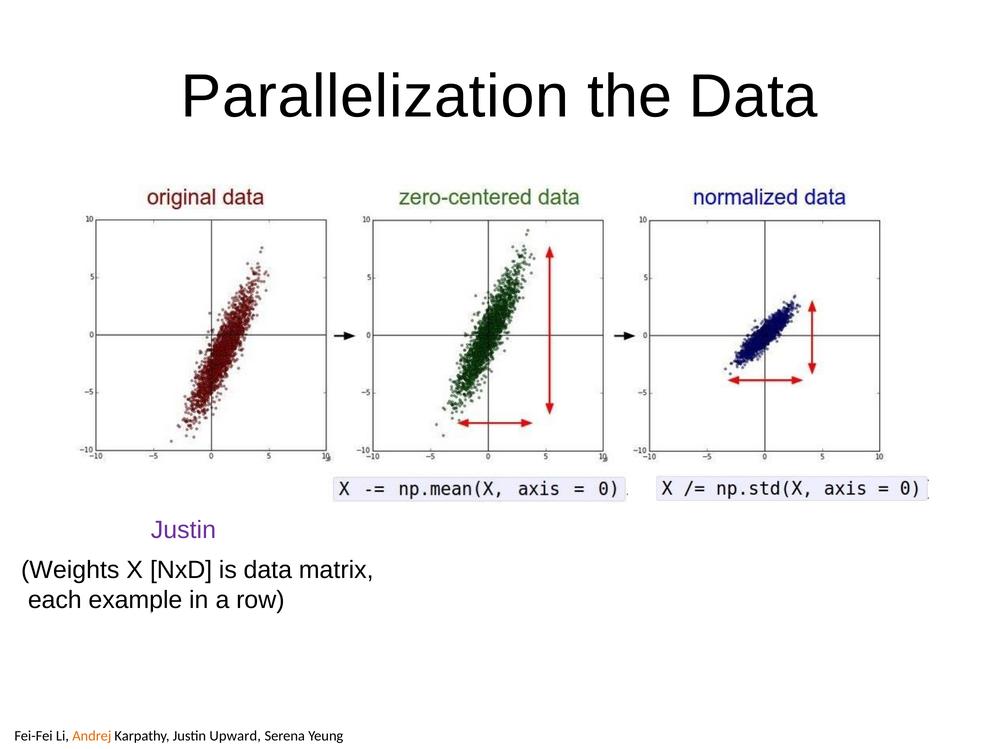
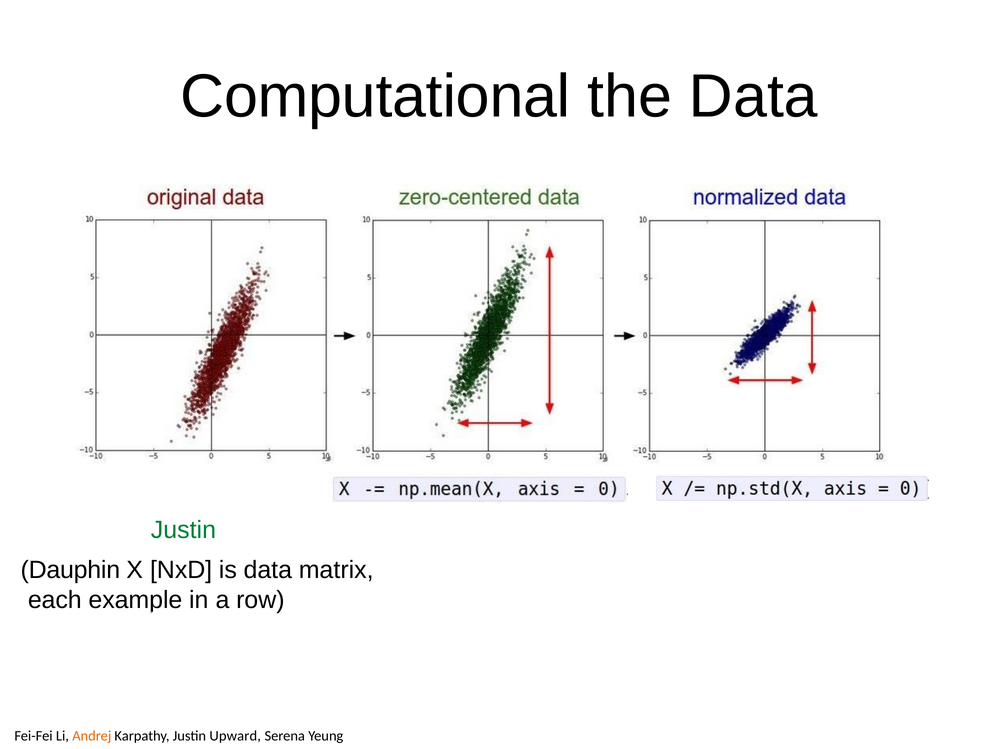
Parallelization: Parallelization -> Computational (375, 97)
Justin colour: purple -> green (183, 530)
Weights: Weights -> Dauphin (70, 570)
